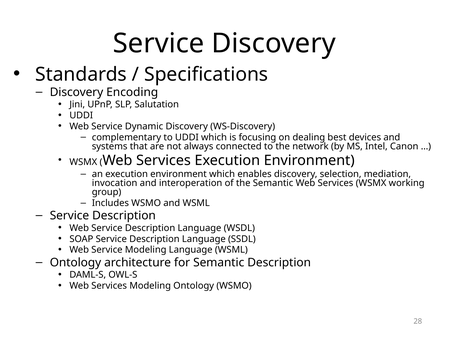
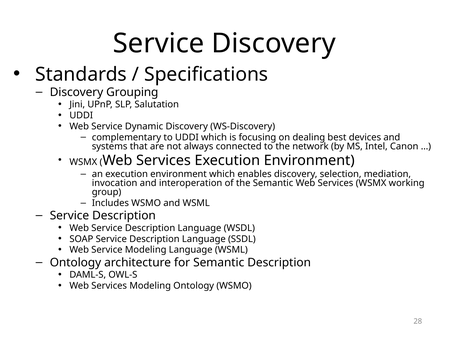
Encoding: Encoding -> Grouping (132, 92)
